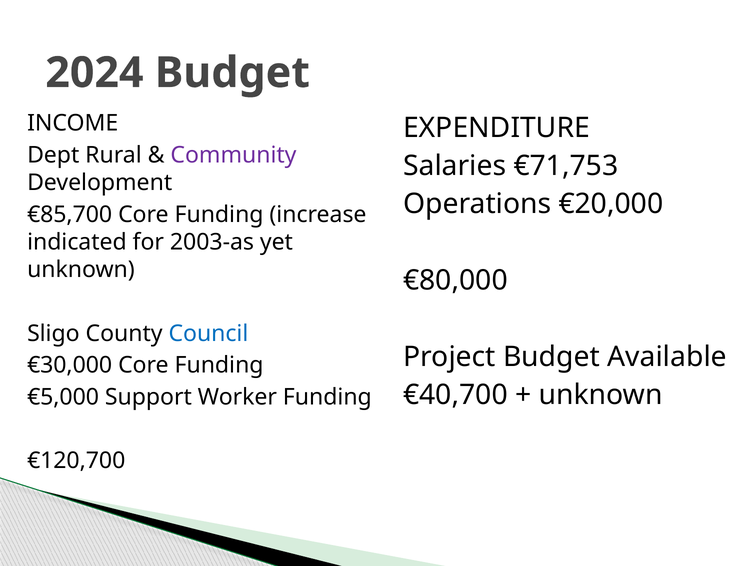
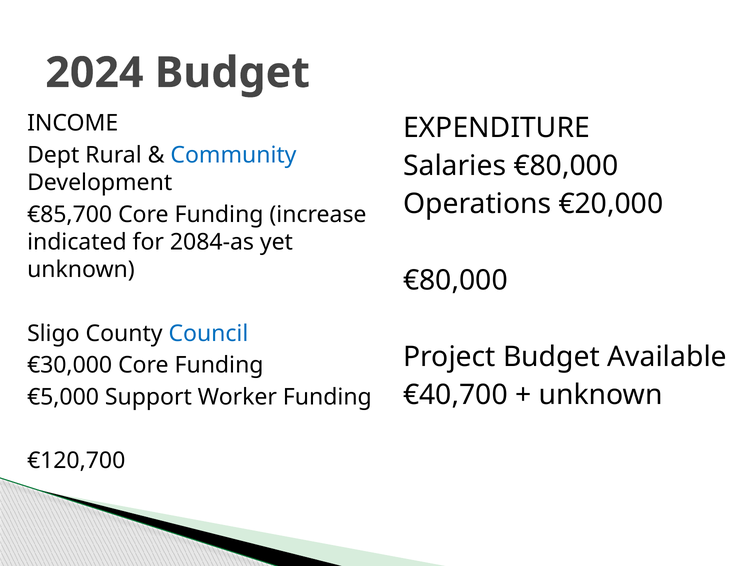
Community colour: purple -> blue (234, 155)
Salaries €71,753: €71,753 -> €80,000 (566, 166)
2003-as: 2003-as -> 2084-as (212, 242)
